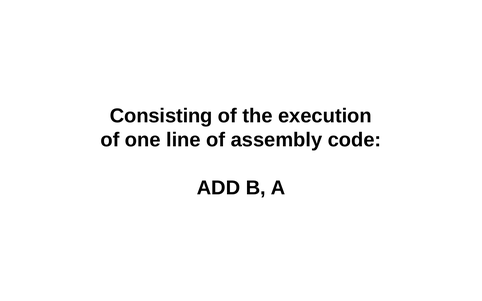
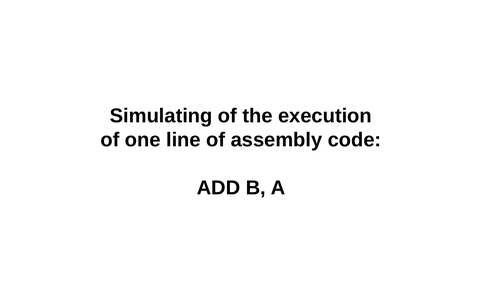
Consisting: Consisting -> Simulating (161, 116)
